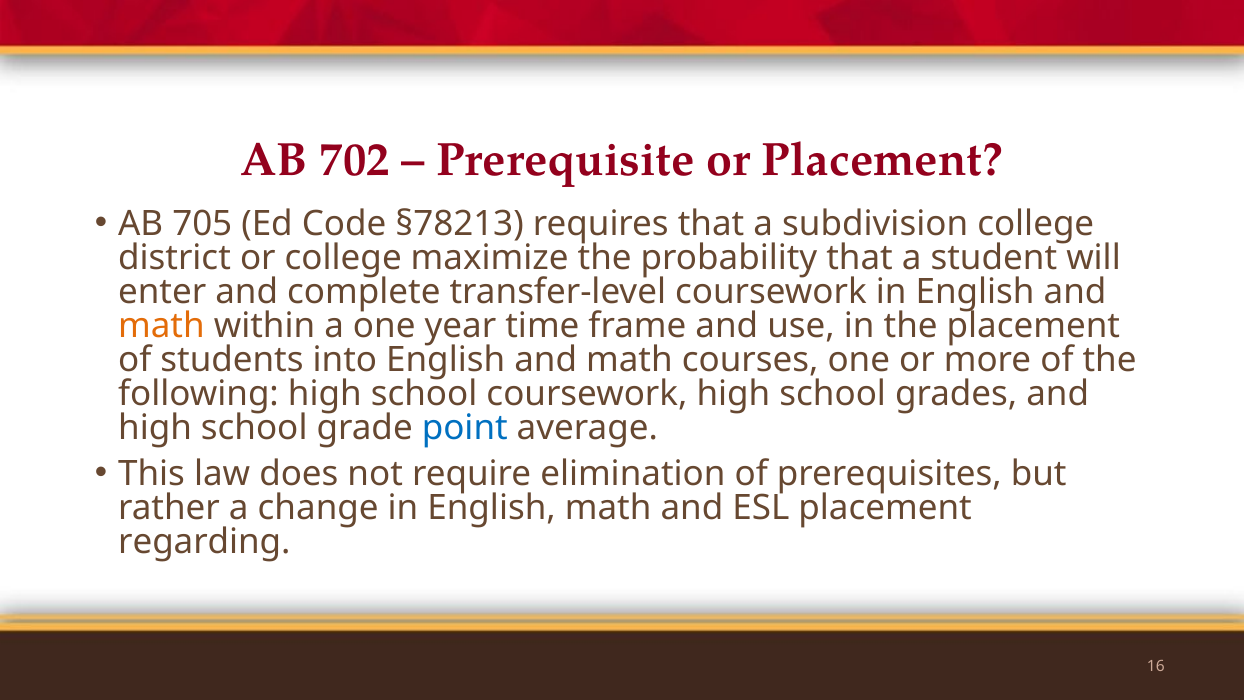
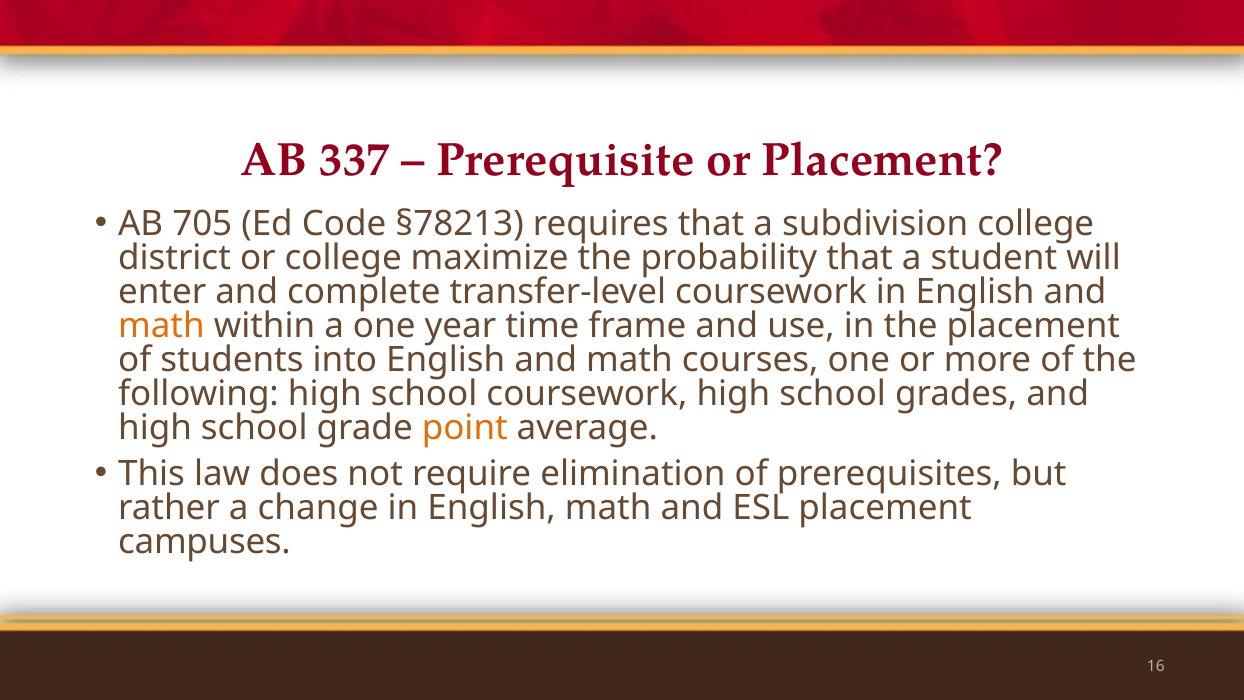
702: 702 -> 337 (355, 160)
point colour: blue -> orange (465, 428)
regarding: regarding -> campuses (204, 542)
